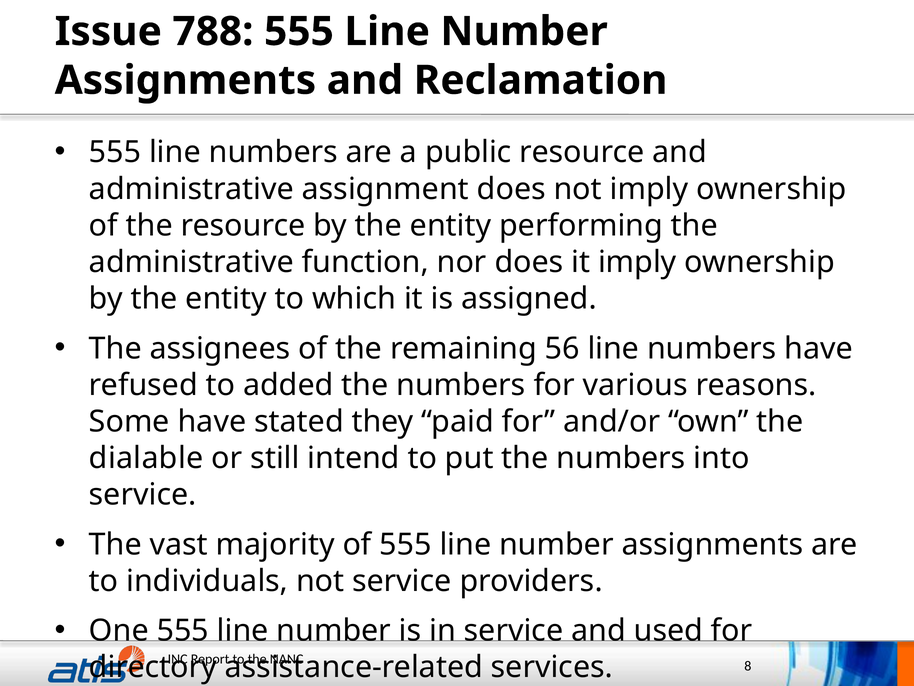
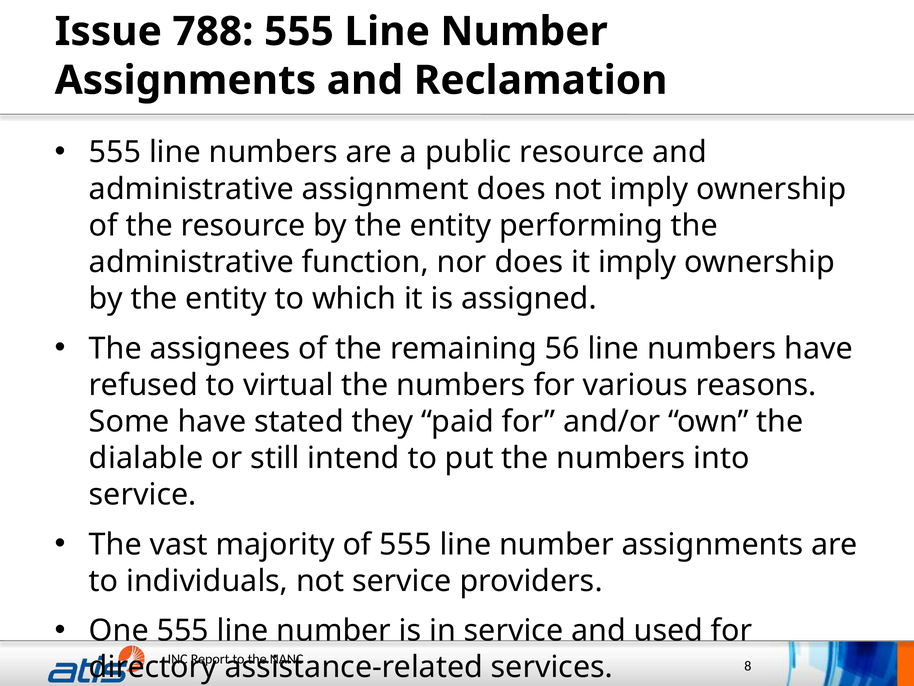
added: added -> virtual (288, 385)
